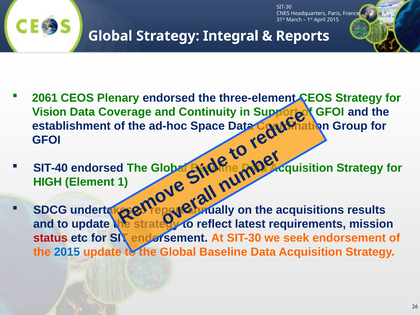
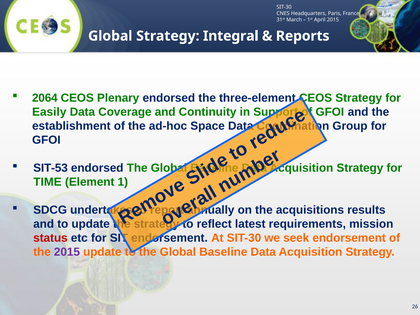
2061: 2061 -> 2064 (45, 98)
Vision: Vision -> Easily (49, 112)
SIT-40: SIT-40 -> SIT-53 (51, 168)
HIGH: HIGH -> TIME (47, 182)
2015 colour: blue -> purple (67, 252)
